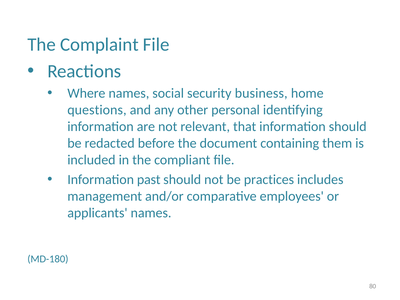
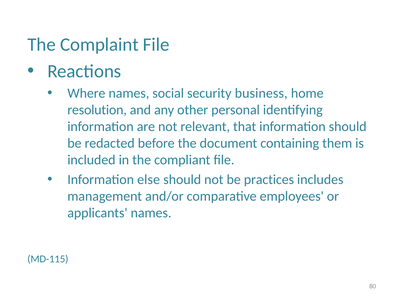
questions: questions -> resolution (97, 110)
past: past -> else (149, 180)
MD-180: MD-180 -> MD-115 (48, 259)
